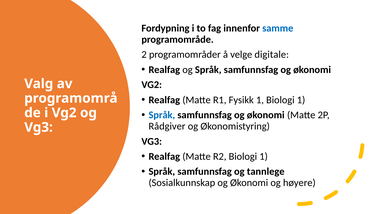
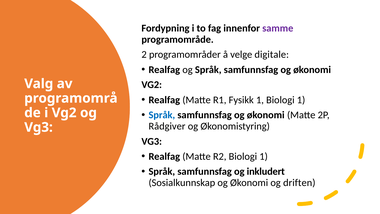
samme colour: blue -> purple (278, 28)
tannlege: tannlege -> inkludert (266, 171)
høyere: høyere -> driften (299, 183)
